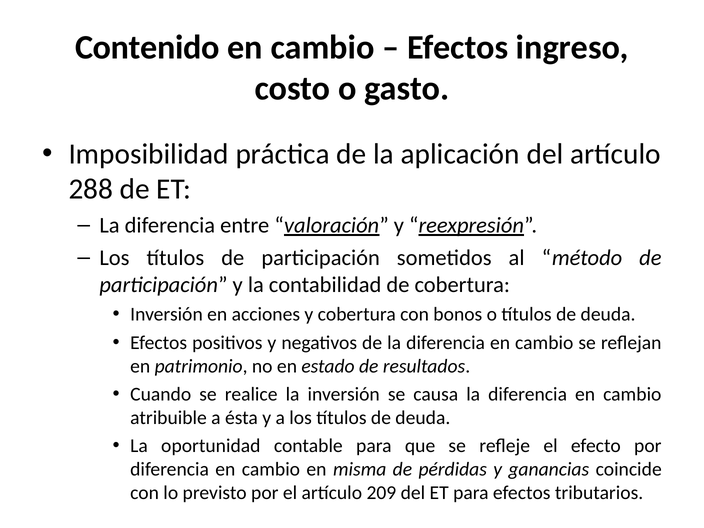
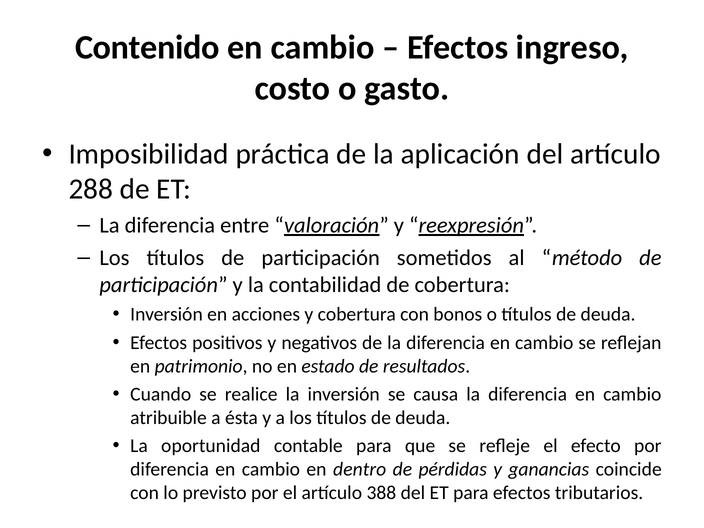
misma: misma -> dentro (360, 469)
209: 209 -> 388 (381, 493)
